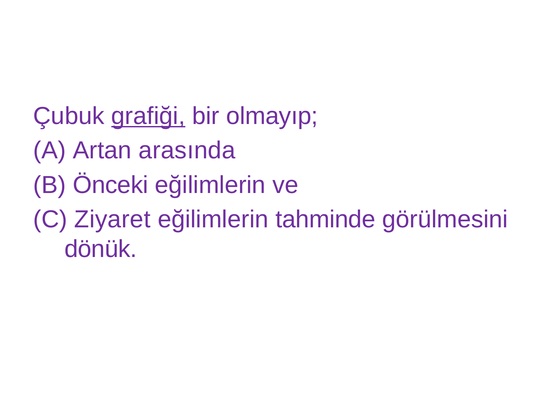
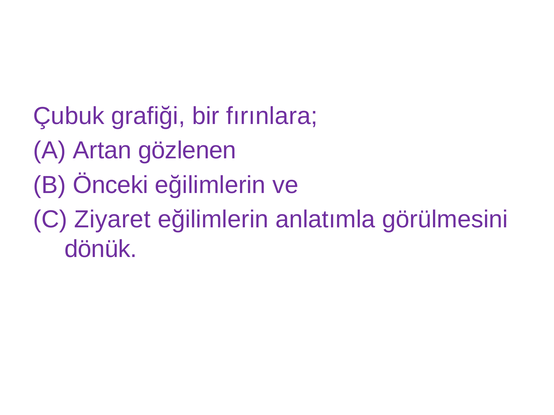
grafiği underline: present -> none (148, 116)
olmayıp: olmayıp -> fırınlara (272, 116)
arasında: arasında -> gözlenen (187, 151)
tahminde: tahminde -> anlatımla (325, 220)
